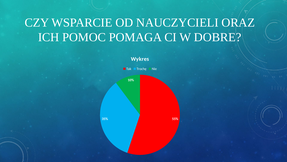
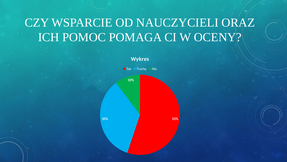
DOBRE: DOBRE -> OCENY (218, 37)
